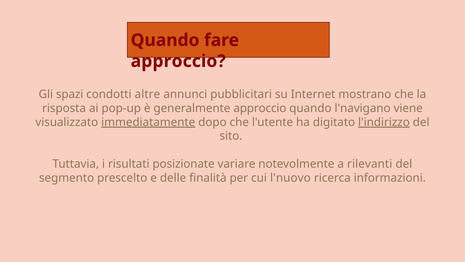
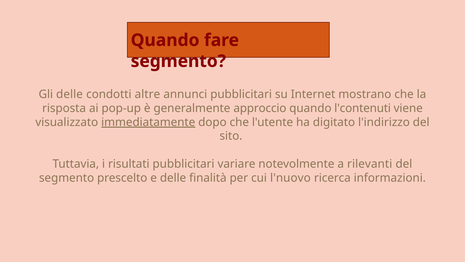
approccio: approccio -> segmento (178, 61)
Gli spazi: spazi -> delle (70, 94)
l'navigano: l'navigano -> l'contenuti (363, 108)
l'indirizzo underline: present -> none (384, 122)
risultati posizionate: posizionate -> pubblicitari (184, 164)
